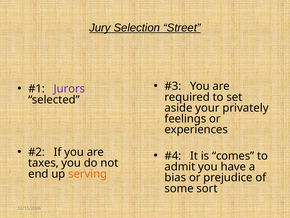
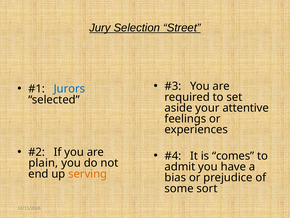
Jurors colour: purple -> blue (69, 89)
privately: privately -> attentive (246, 108)
taxes: taxes -> plain (43, 163)
